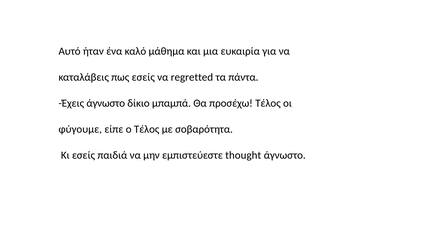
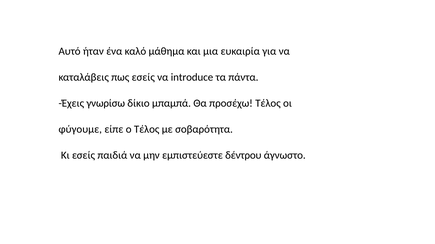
regretted: regretted -> introduce (192, 78)
Έχεις άγνωστο: άγνωστο -> γνωρίσω (106, 104)
thought: thought -> δέντρου (243, 156)
